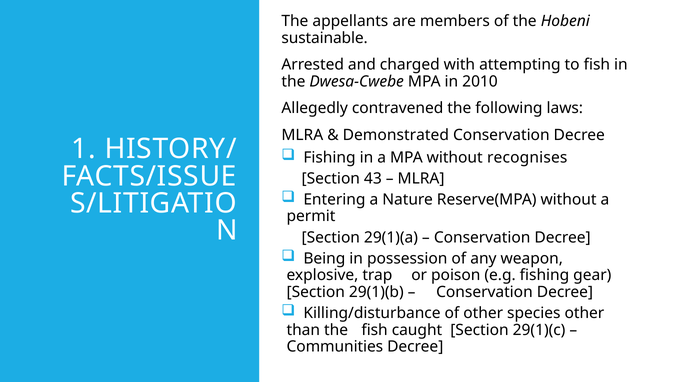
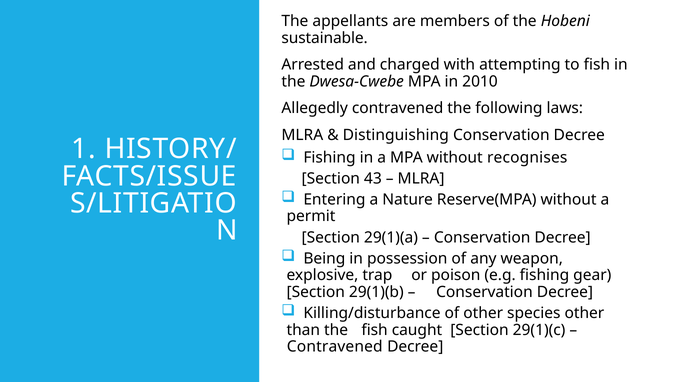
Demonstrated: Demonstrated -> Distinguishing (396, 135)
Communities: Communities -> Contravened (335, 347)
